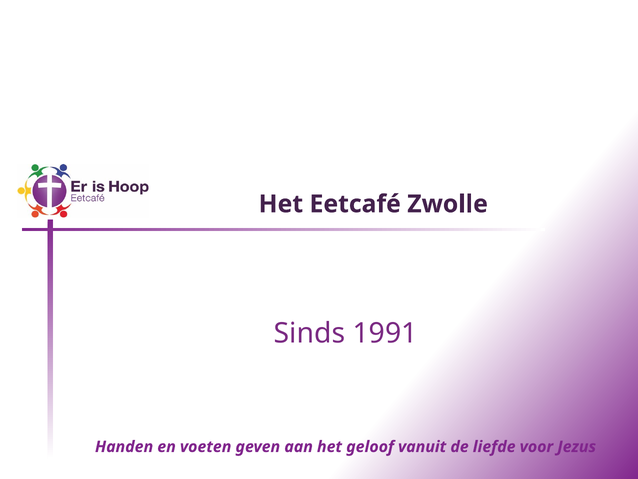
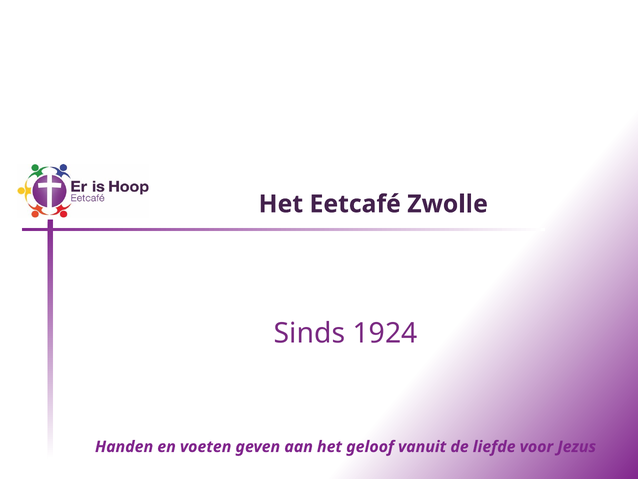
1991: 1991 -> 1924 (385, 333)
